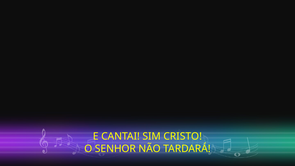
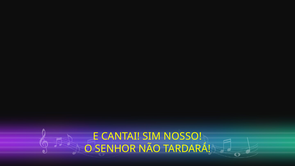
CRISTO: CRISTO -> NOSSO (183, 136)
